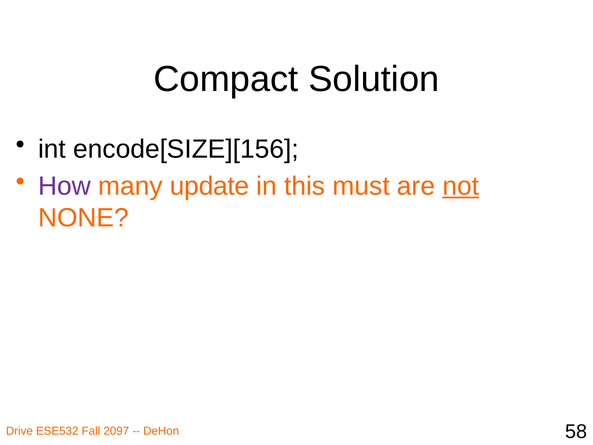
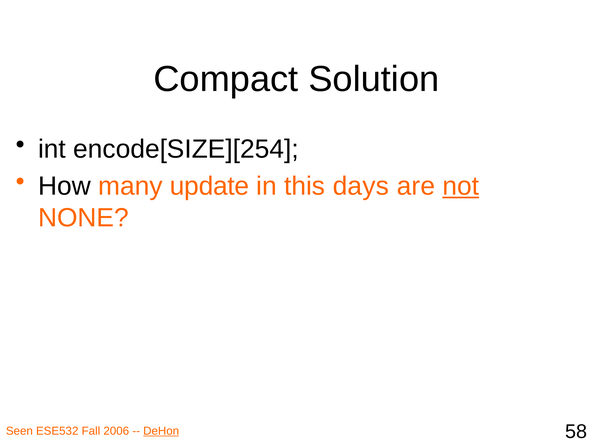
encode[SIZE][156: encode[SIZE][156 -> encode[SIZE][254 (186, 149)
How colour: purple -> black (64, 186)
must: must -> days (361, 186)
Drive: Drive -> Seen (19, 431)
2097: 2097 -> 2006 (116, 431)
DeHon underline: none -> present (161, 431)
